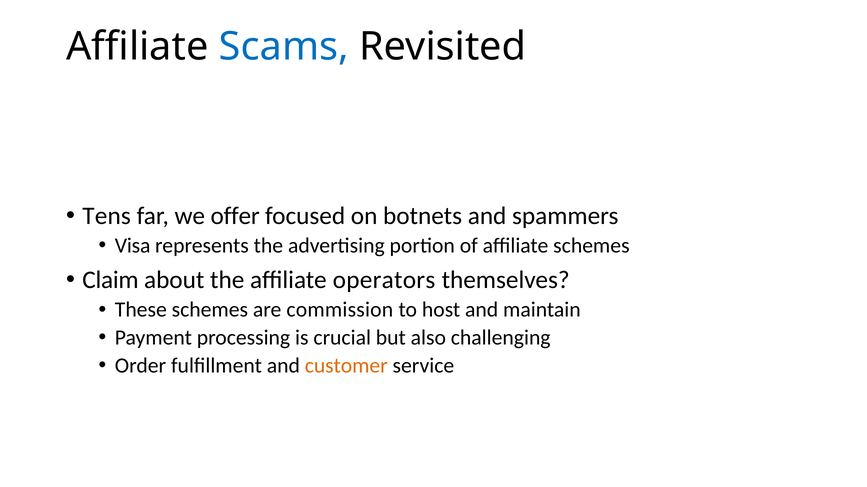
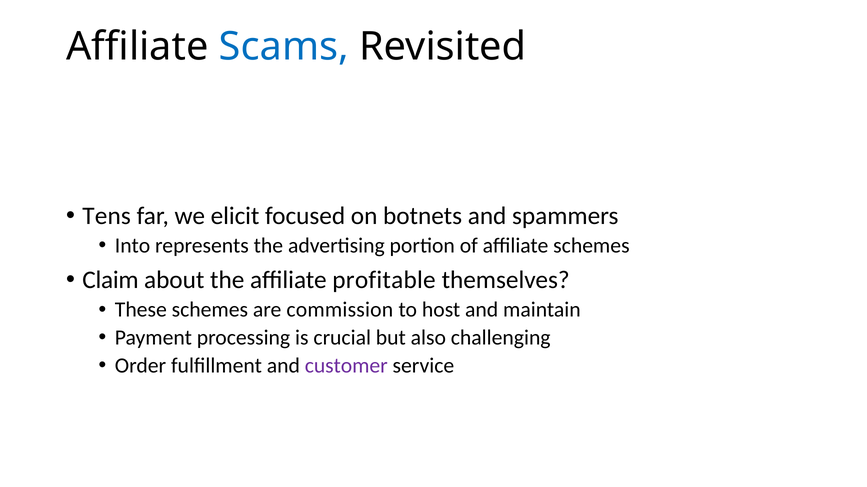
offer: offer -> elicit (235, 216)
Visa: Visa -> Into (133, 246)
operators: operators -> profitable (384, 280)
customer colour: orange -> purple (346, 366)
